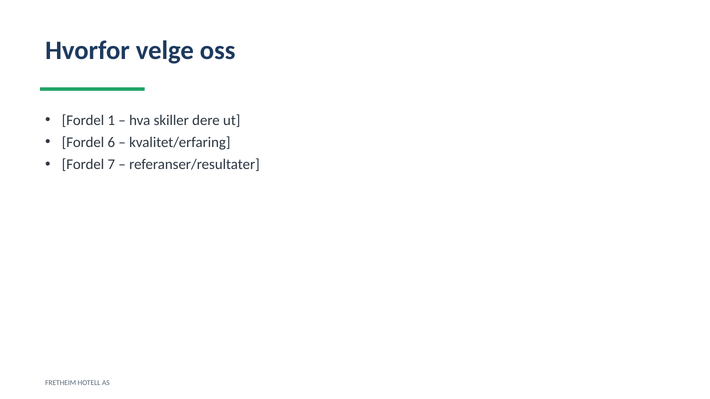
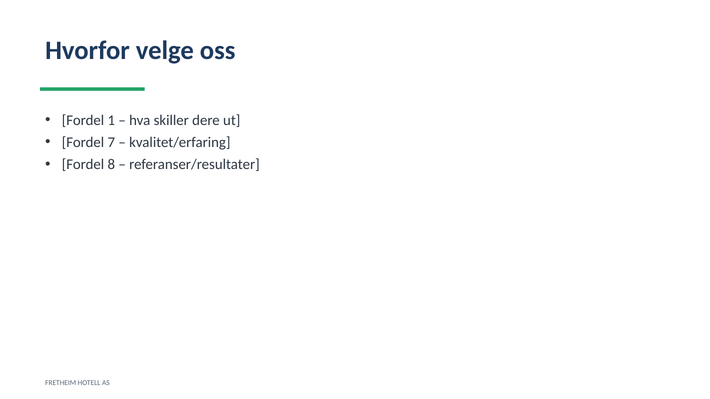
6: 6 -> 7 (111, 142)
7: 7 -> 8 (111, 165)
